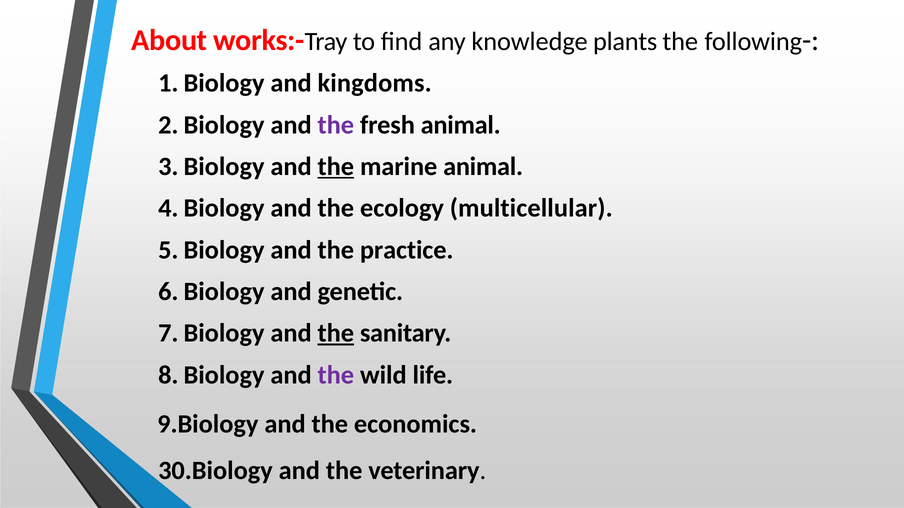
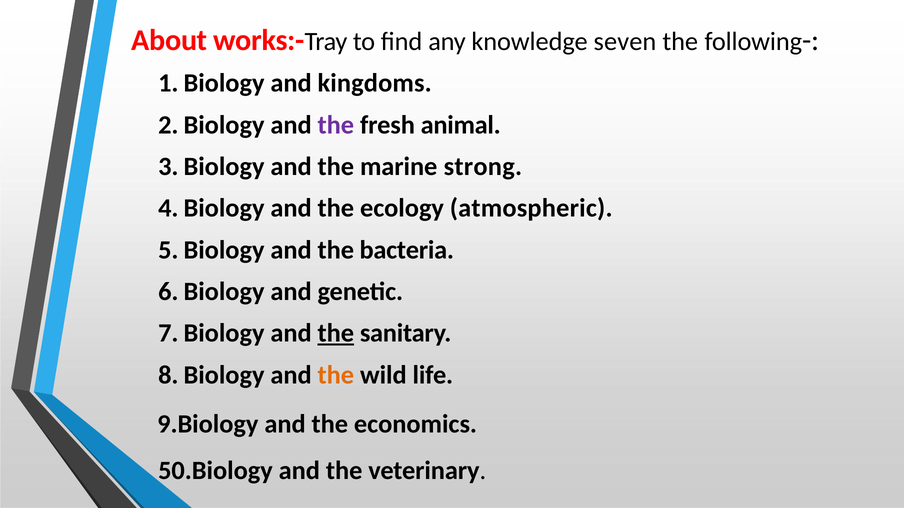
plants: plants -> seven (625, 41)
the underline: present -> none (336, 167)
marine animal: animal -> strong (483, 167)
multicellular: multicellular -> atmospheric (531, 208)
practice: practice -> bacteria (407, 250)
the colour: purple -> orange (336, 375)
30.Biology: 30.Biology -> 50.Biology (215, 471)
